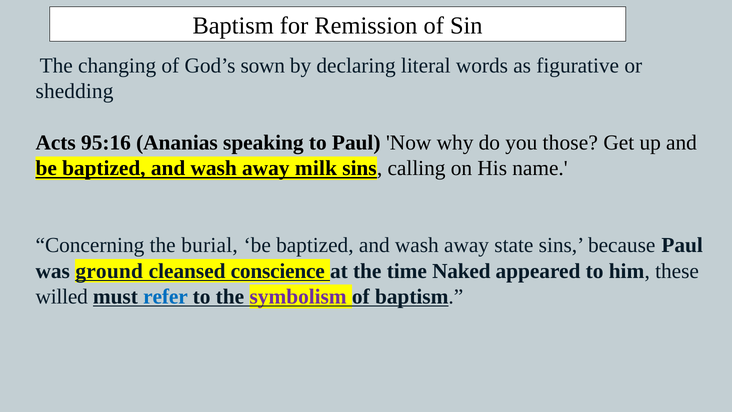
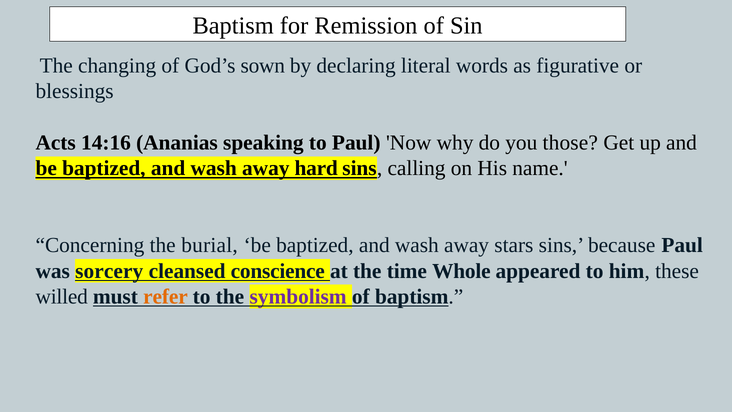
shedding: shedding -> blessings (75, 91)
95:16: 95:16 -> 14:16 (106, 143)
milk: milk -> hard (316, 168)
state: state -> stars (514, 245)
ground: ground -> sorcery (109, 271)
Naked: Naked -> Whole (461, 271)
refer colour: blue -> orange (166, 296)
